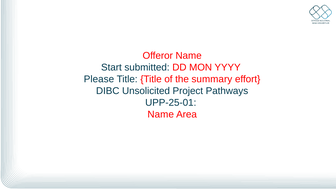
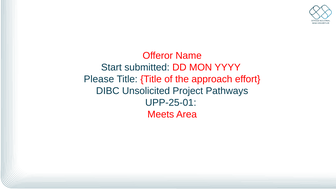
summary: summary -> approach (212, 79)
Name: Name -> Meets (161, 114)
